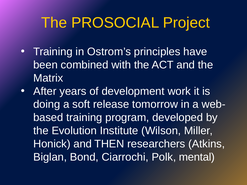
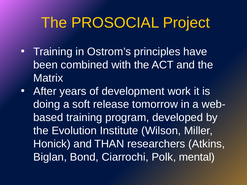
THEN: THEN -> THAN (109, 144)
